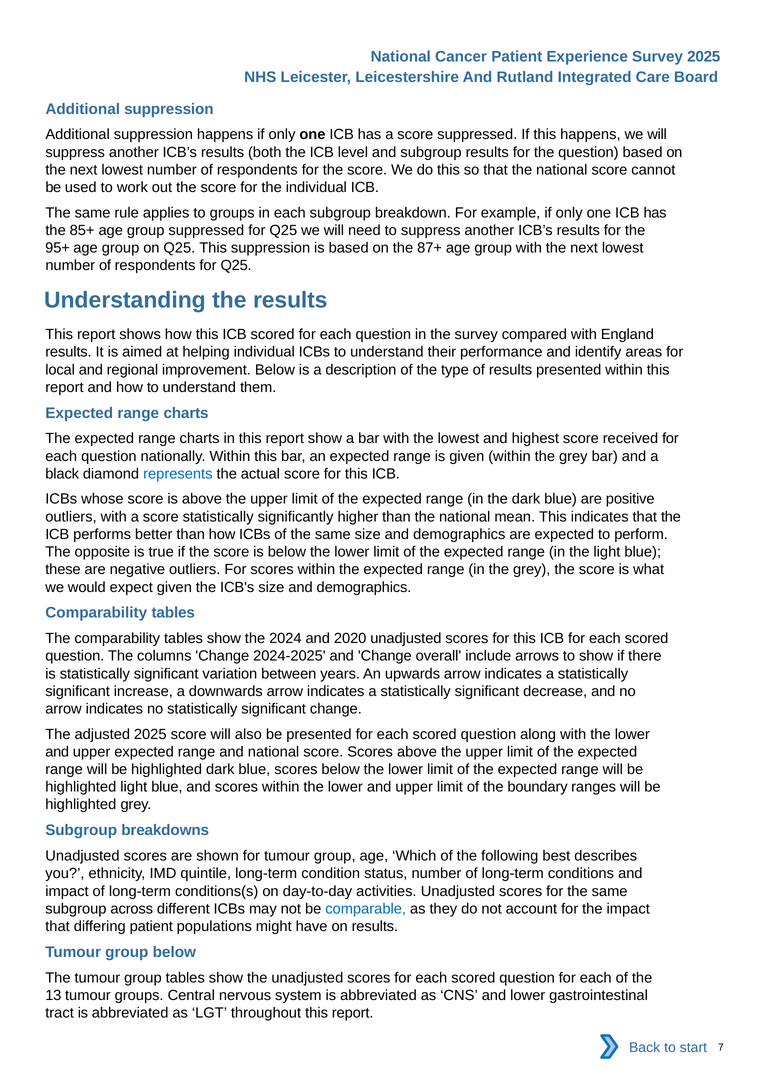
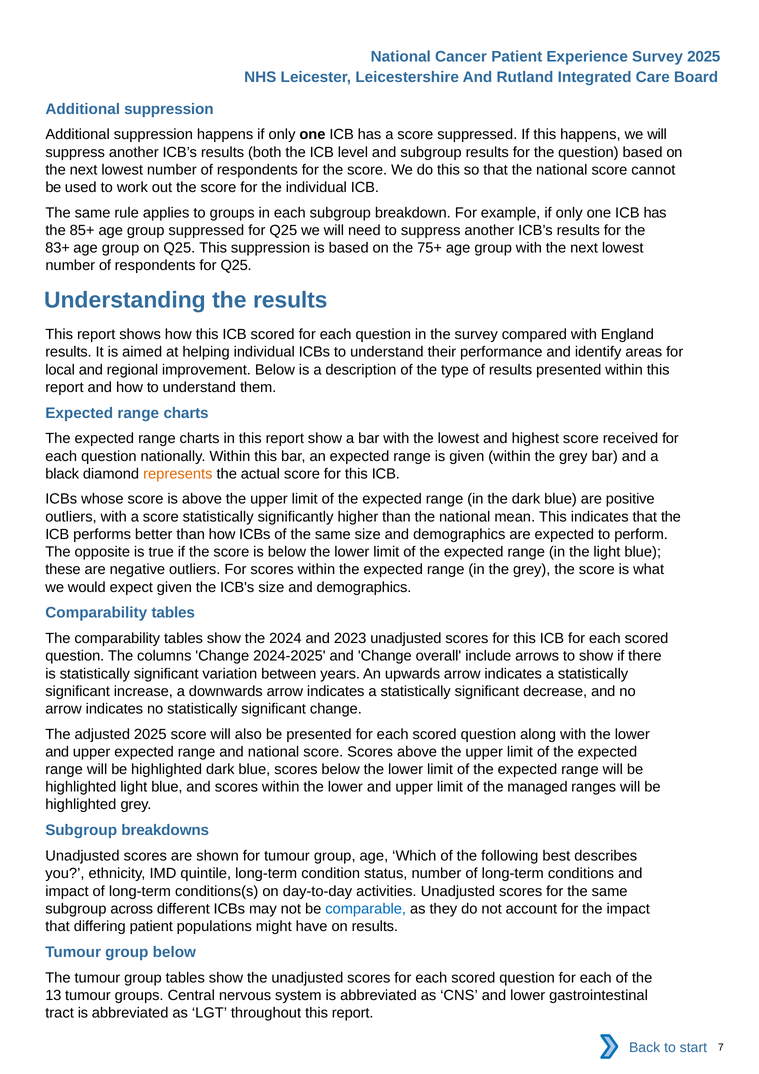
95+: 95+ -> 83+ (58, 248)
87+: 87+ -> 75+ (430, 248)
represents colour: blue -> orange (178, 474)
2020: 2020 -> 2023 (350, 639)
boundary: boundary -> managed (538, 787)
